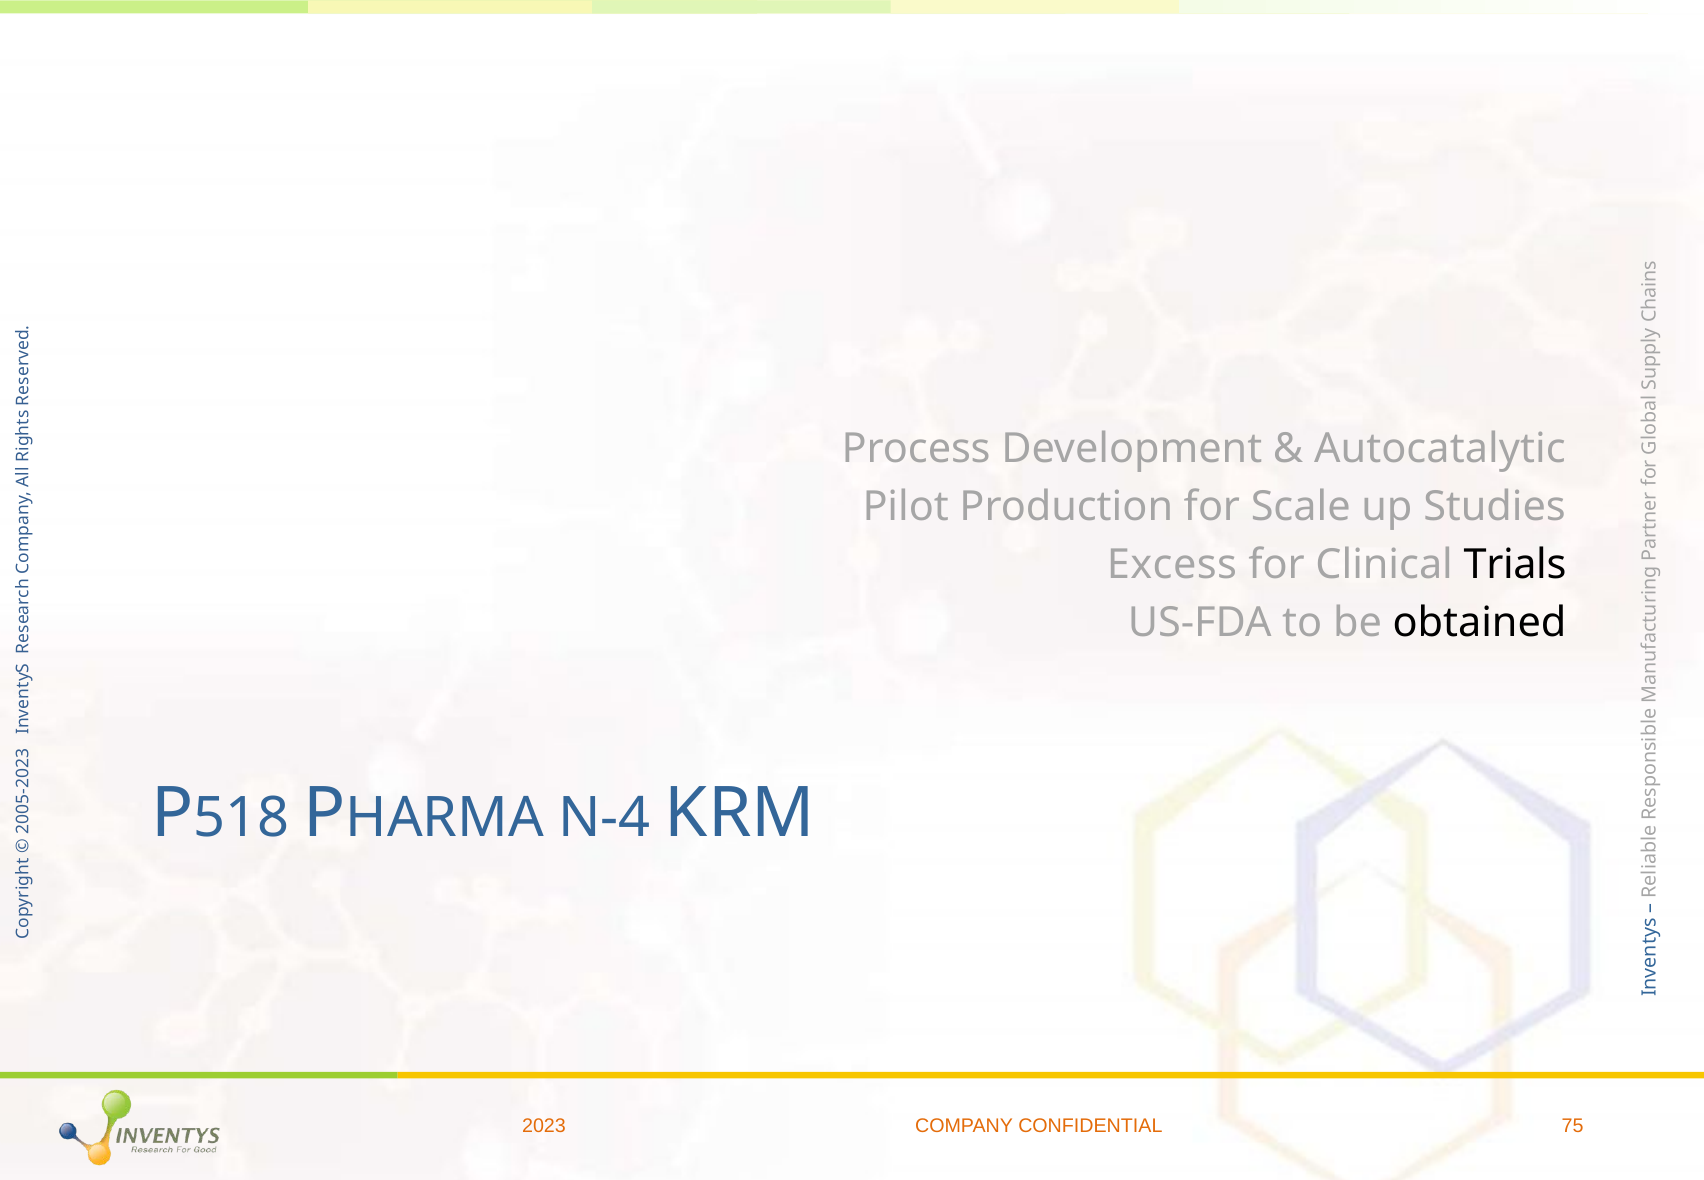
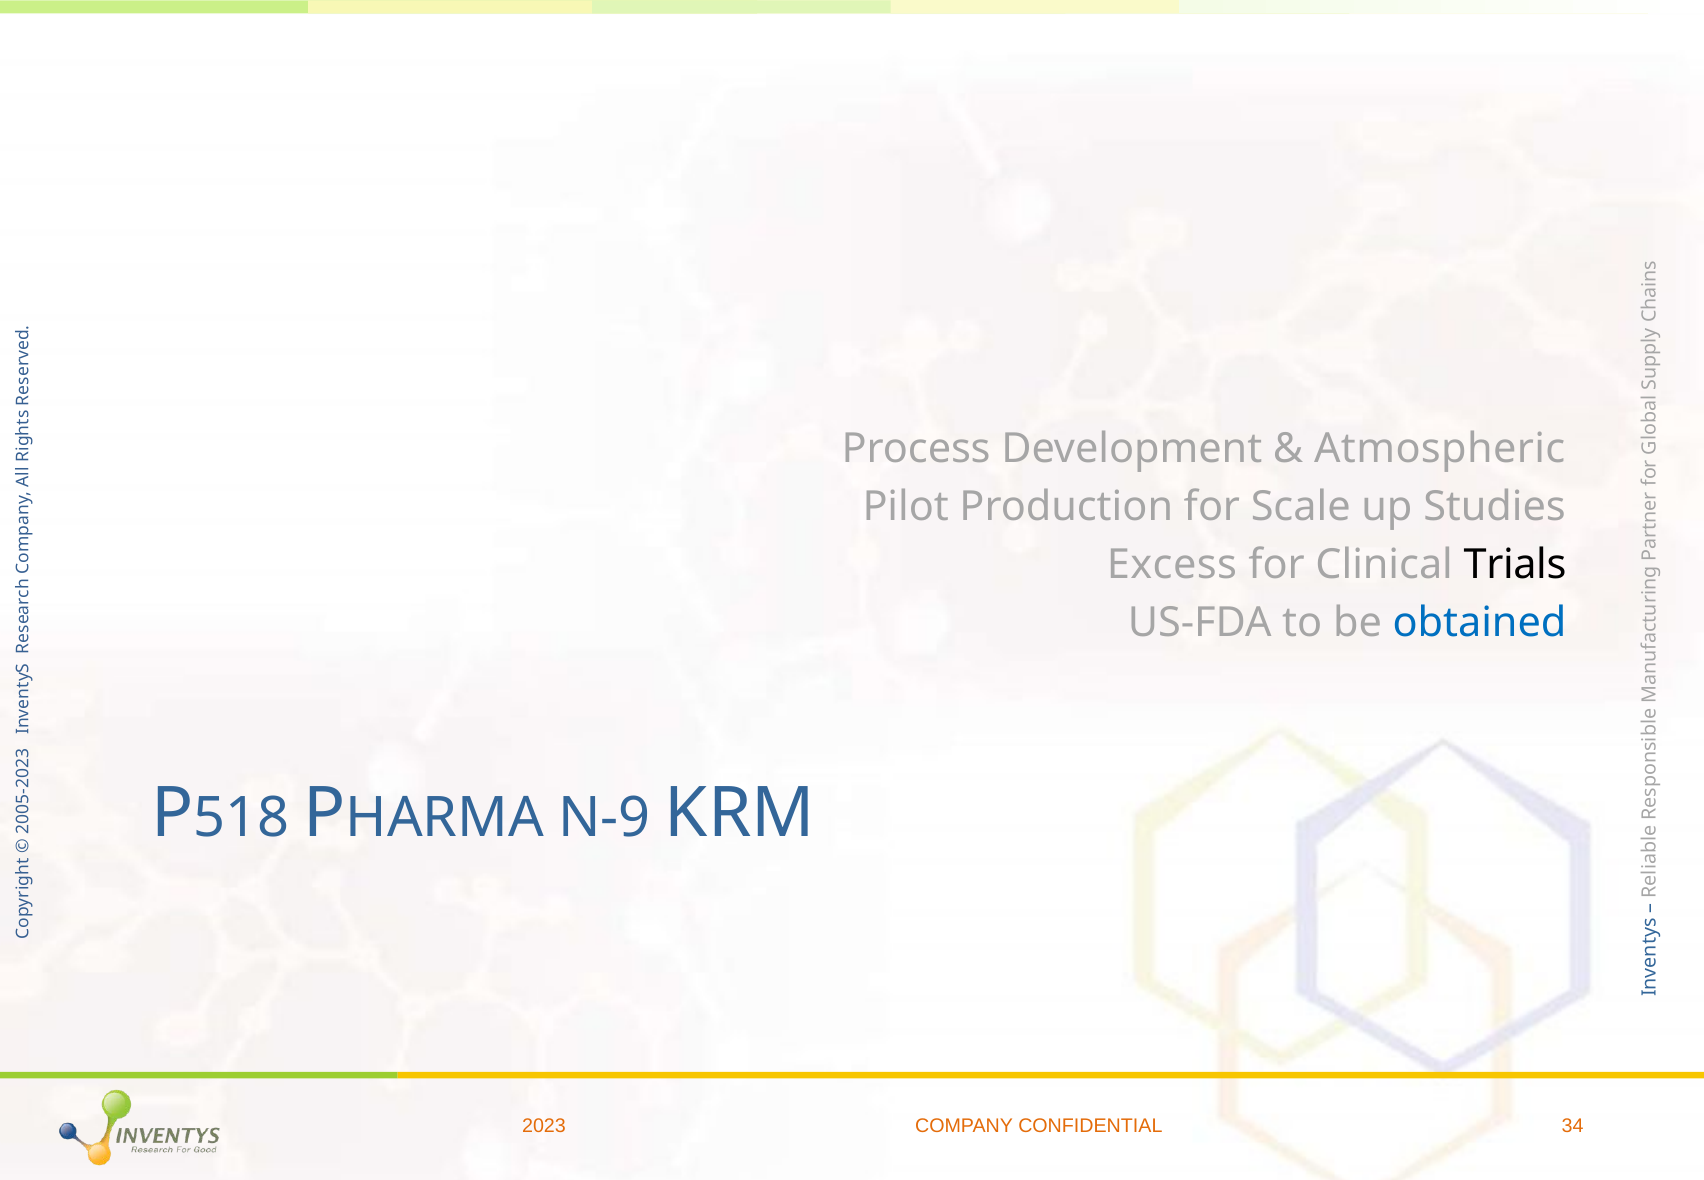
Autocatalytic: Autocatalytic -> Atmospheric (1440, 449)
obtained colour: black -> blue (1479, 623)
N-4: N-4 -> N-9 (604, 818)
75: 75 -> 34 (1573, 1126)
